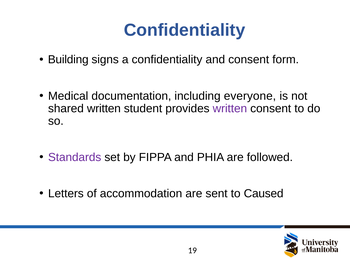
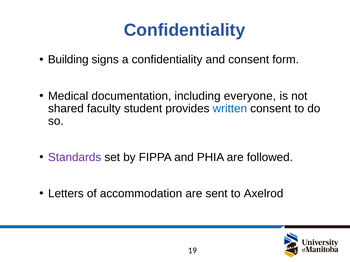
shared written: written -> faculty (104, 109)
written colour: purple -> blue (230, 109)
Caused: Caused -> Axelrod (264, 194)
